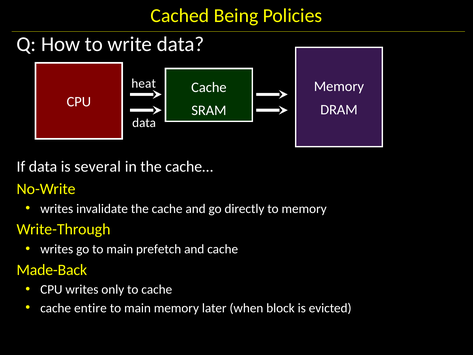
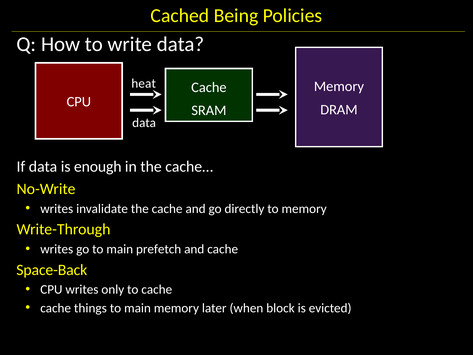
several: several -> enough (98, 167)
Made-Back: Made-Back -> Space-Back (52, 270)
entire: entire -> things (90, 308)
